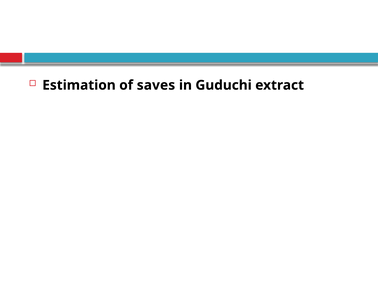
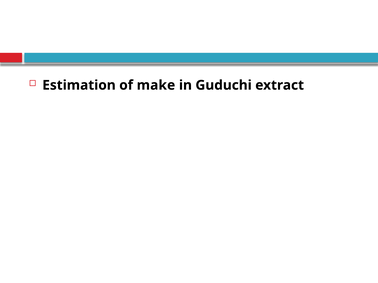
saves: saves -> make (156, 85)
